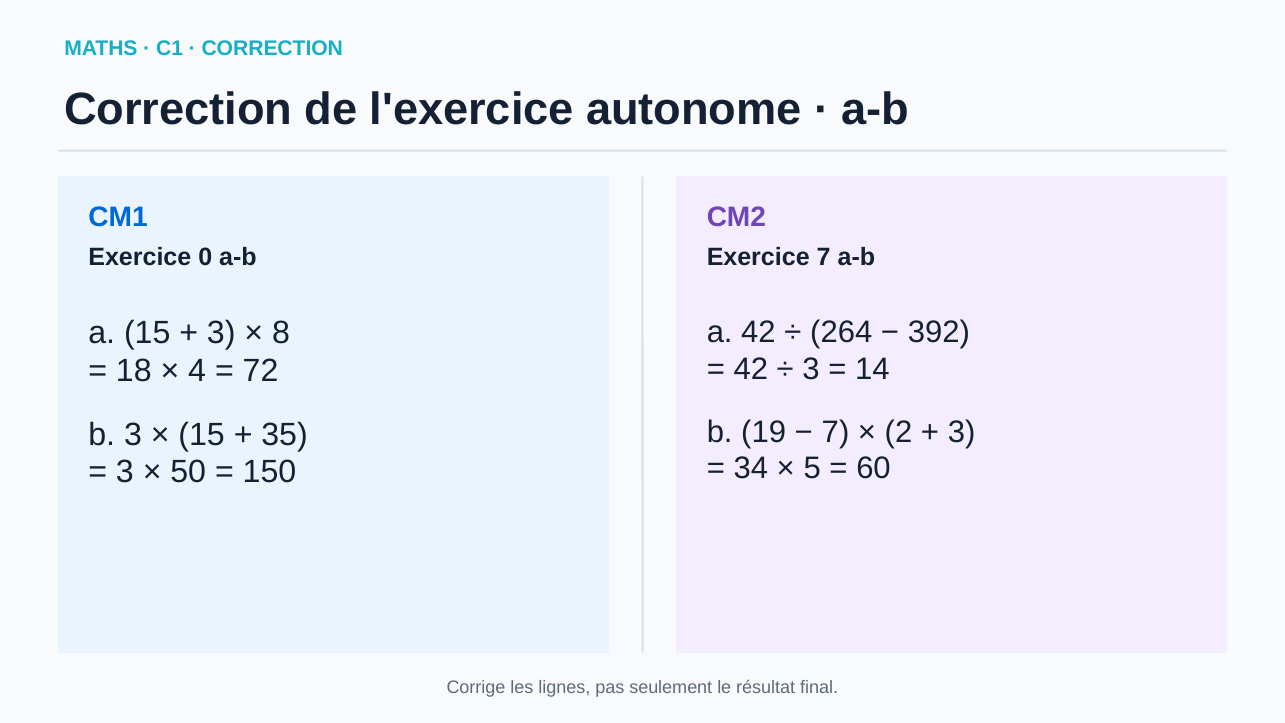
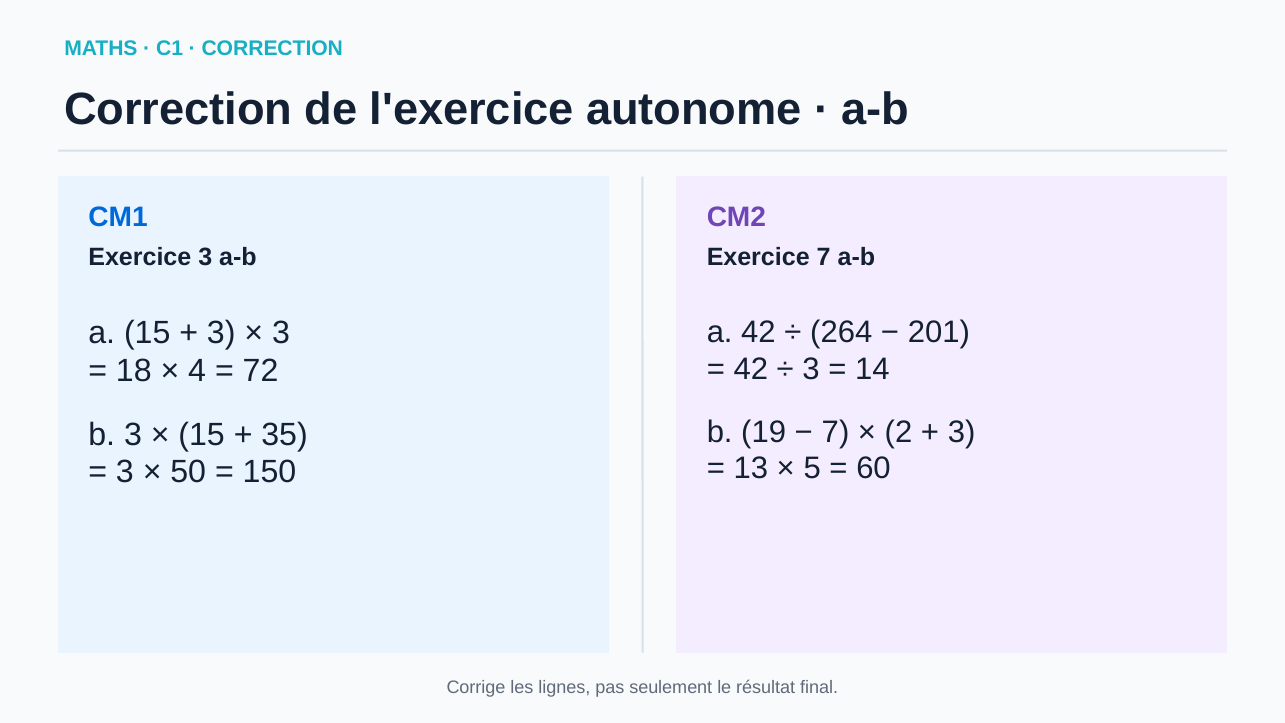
Exercice 0: 0 -> 3 (205, 257)
8: 8 -> 3 (281, 333)
392: 392 -> 201 (939, 333)
34: 34 -> 13 (751, 468)
